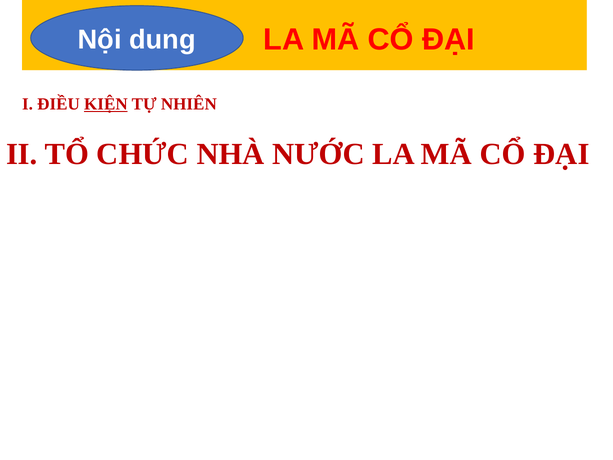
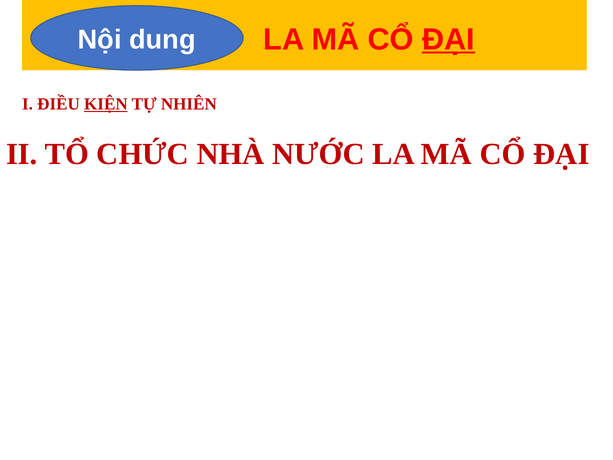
ĐẠI underline: none -> present (448, 39)
